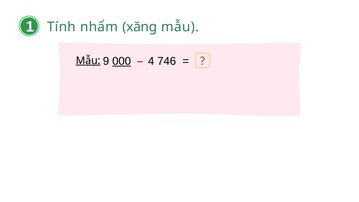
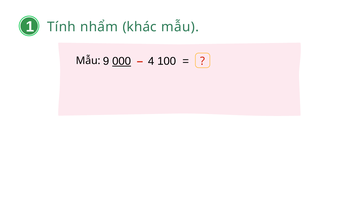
xăng: xăng -> khác (140, 27)
Mẫu underline: present -> none (88, 61)
746: 746 -> 100 (167, 61)
